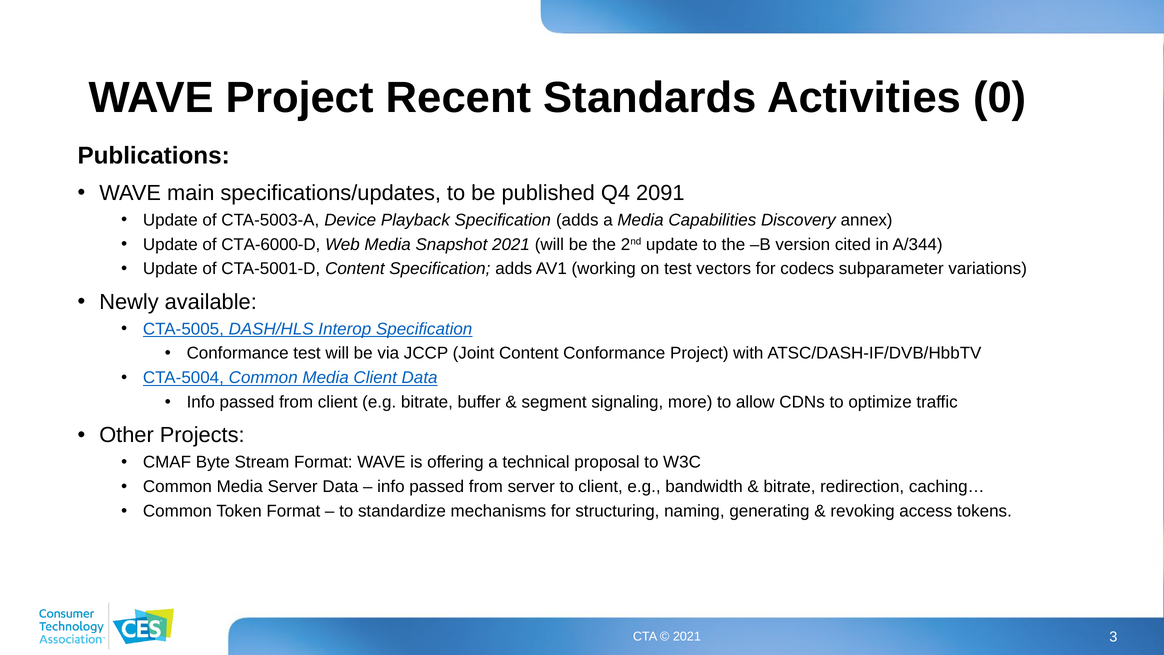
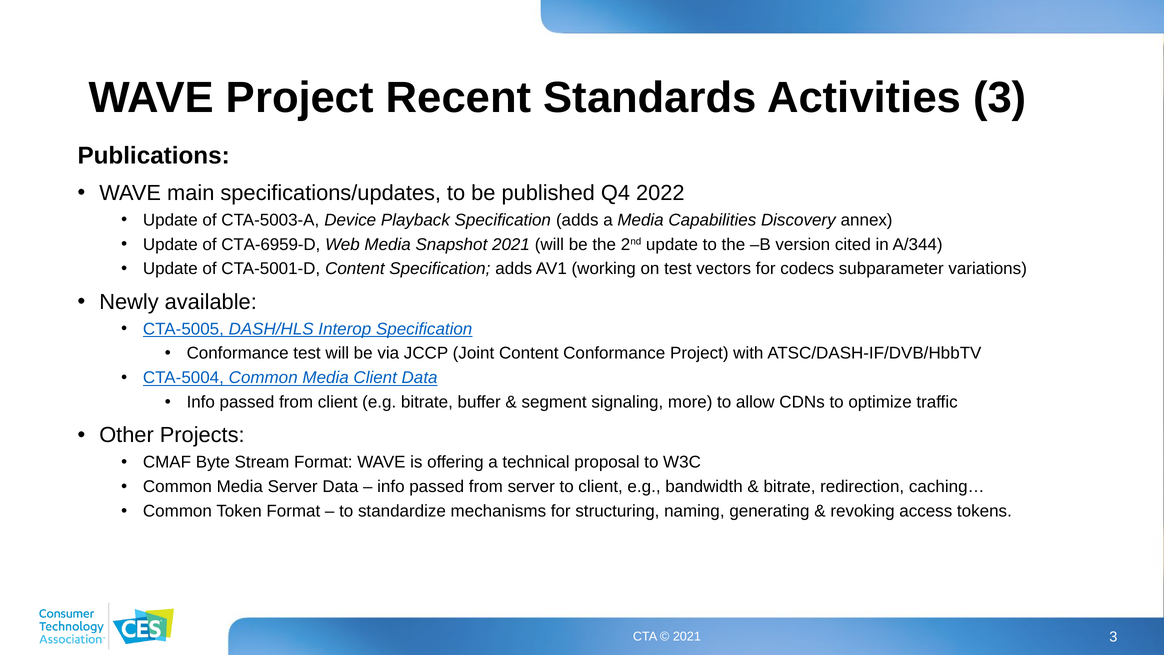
Activities 0: 0 -> 3 (1000, 98)
2091: 2091 -> 2022 (660, 193)
CTA-6000-D: CTA-6000-D -> CTA-6959-D (271, 244)
